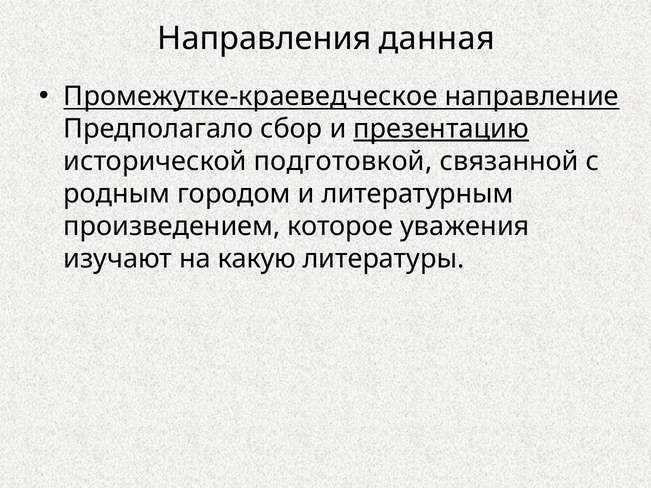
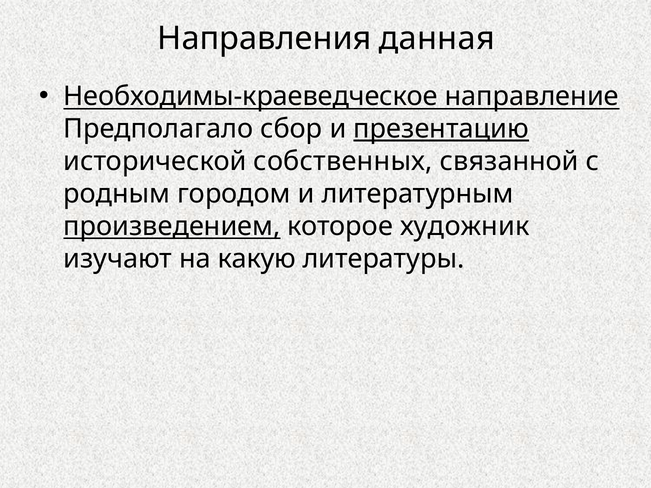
Промежутке-краеведческое: Промежутке-краеведческое -> Необходимы-краеведческое (251, 96)
подготовкой: подготовкой -> собственных (343, 161)
произведением underline: none -> present (172, 227)
уважения: уважения -> художник (465, 227)
